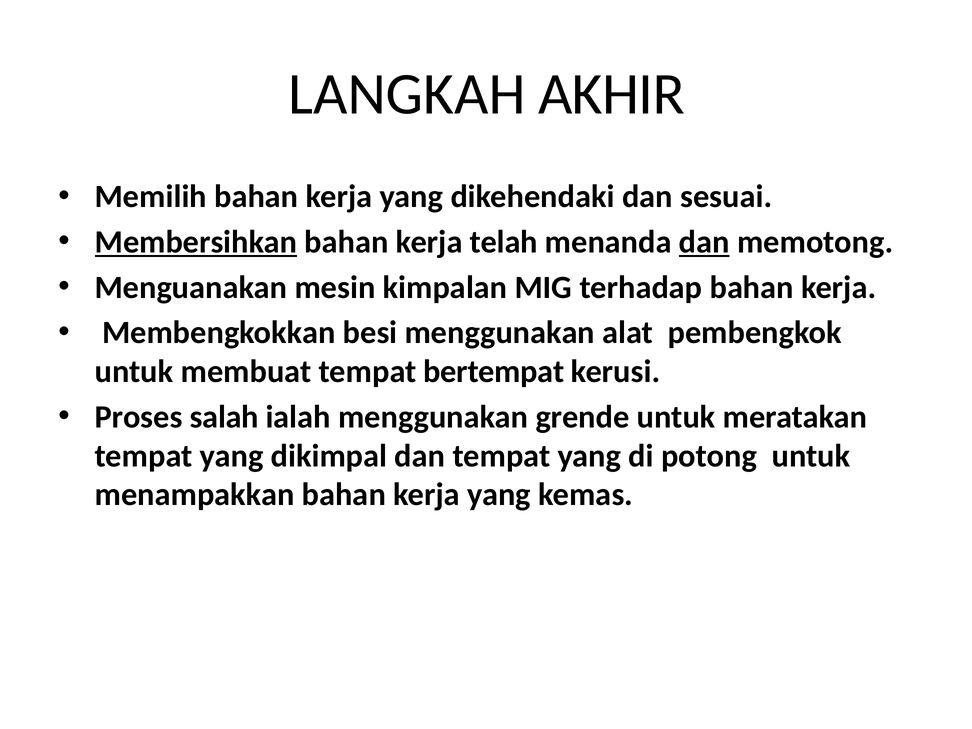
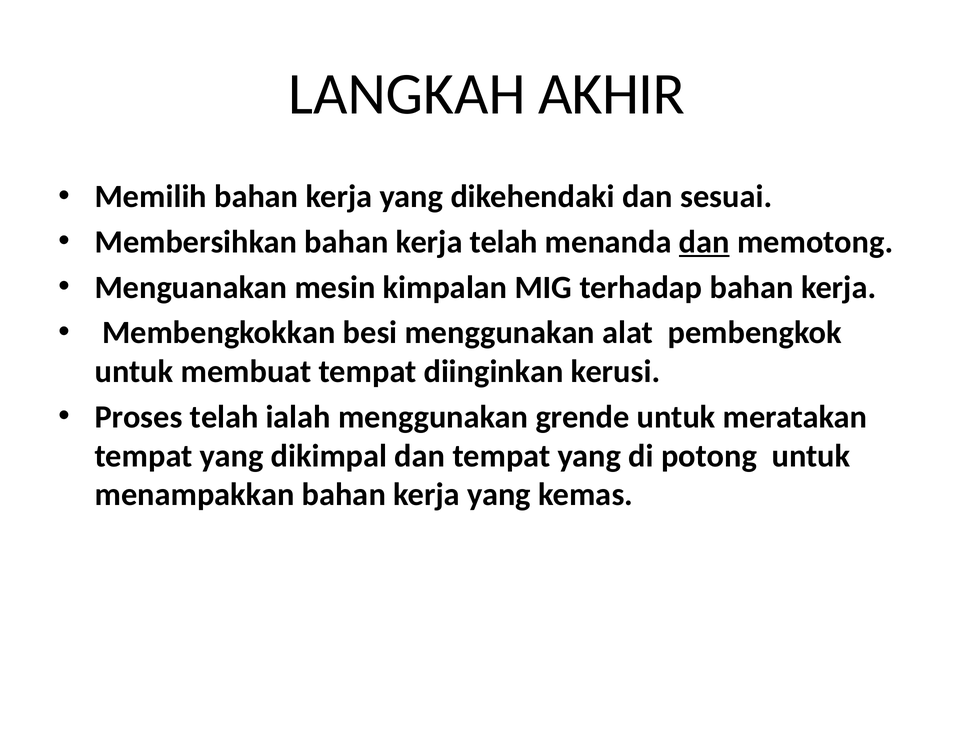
Membersihkan underline: present -> none (196, 242)
bertempat: bertempat -> diinginkan (494, 372)
Proses salah: salah -> telah (224, 417)
